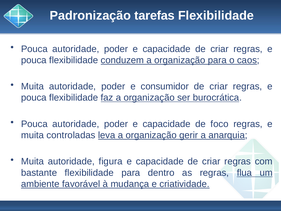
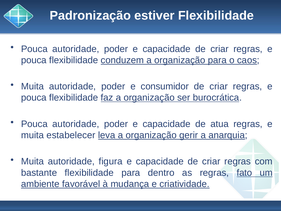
tarefas: tarefas -> estiver (155, 16)
foco: foco -> atua (220, 124)
controladas: controladas -> estabelecer (71, 135)
flua: flua -> fato (244, 172)
